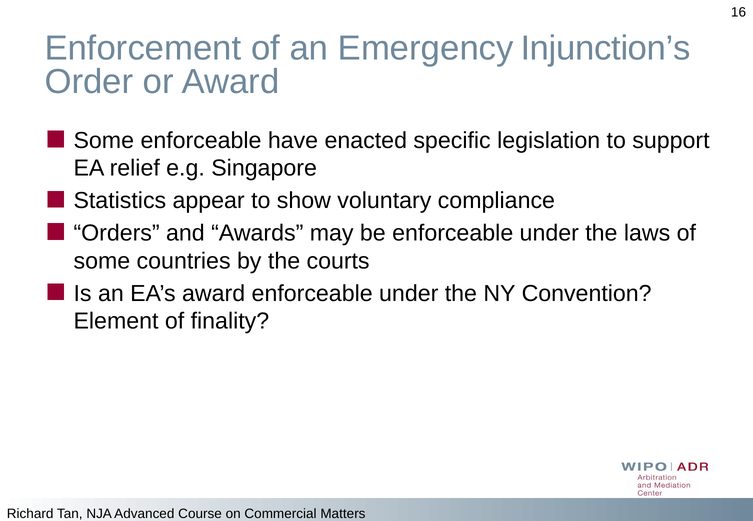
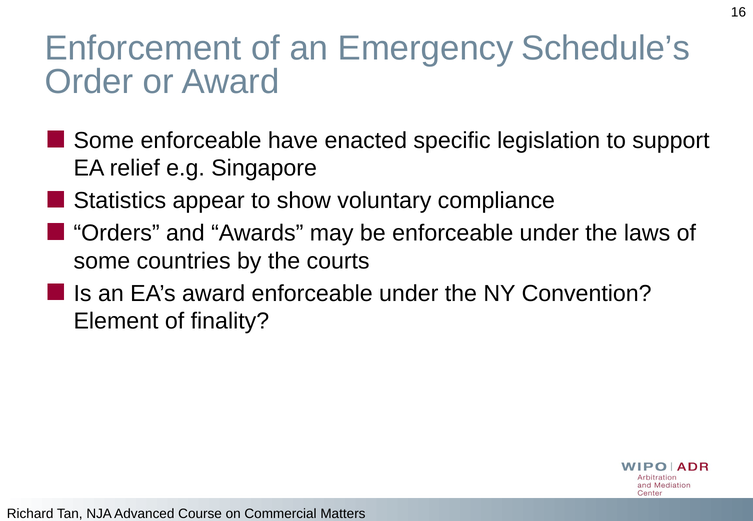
Injunction’s: Injunction’s -> Schedule’s (606, 48)
